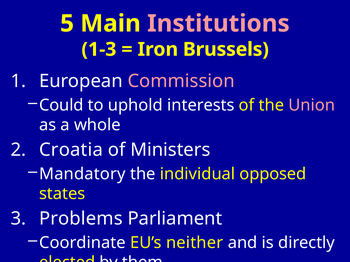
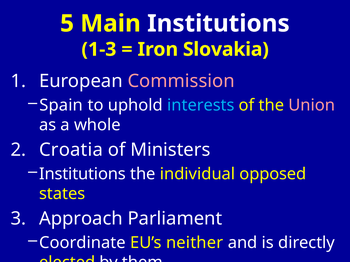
Institutions colour: pink -> white (218, 24)
Brussels: Brussels -> Slovakia (226, 49)
Could: Could -> Spain (61, 105)
interests colour: white -> light blue (201, 105)
Mandatory: Mandatory -> Institutions (82, 174)
Problems: Problems -> Approach (81, 219)
